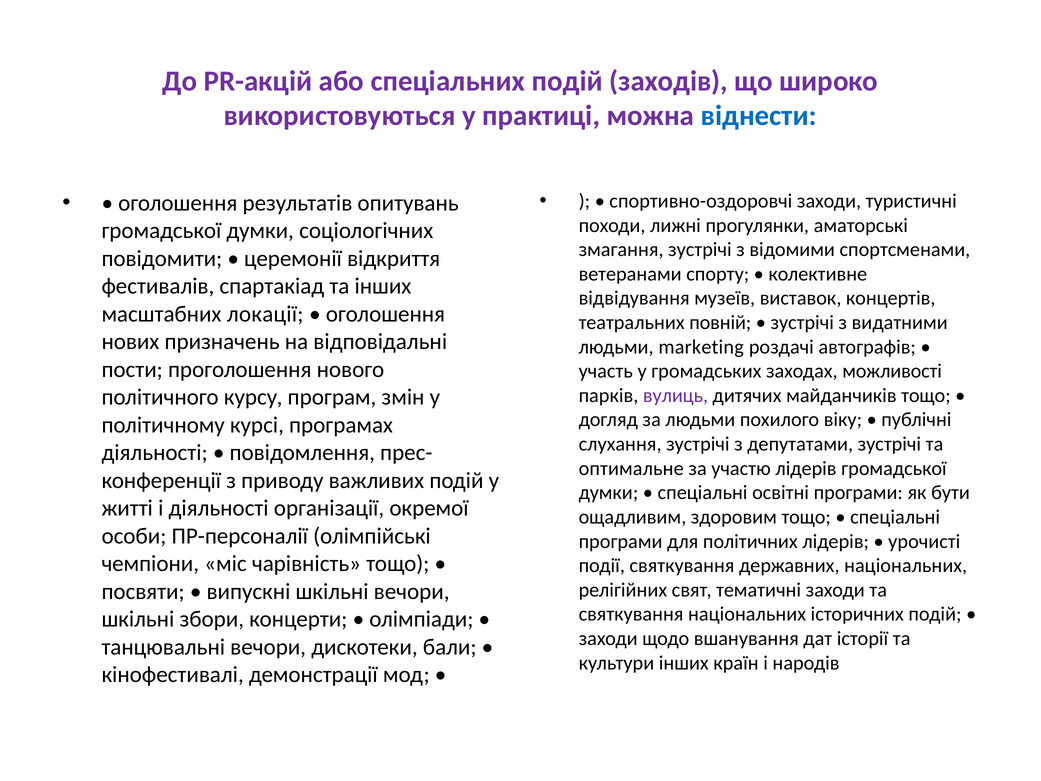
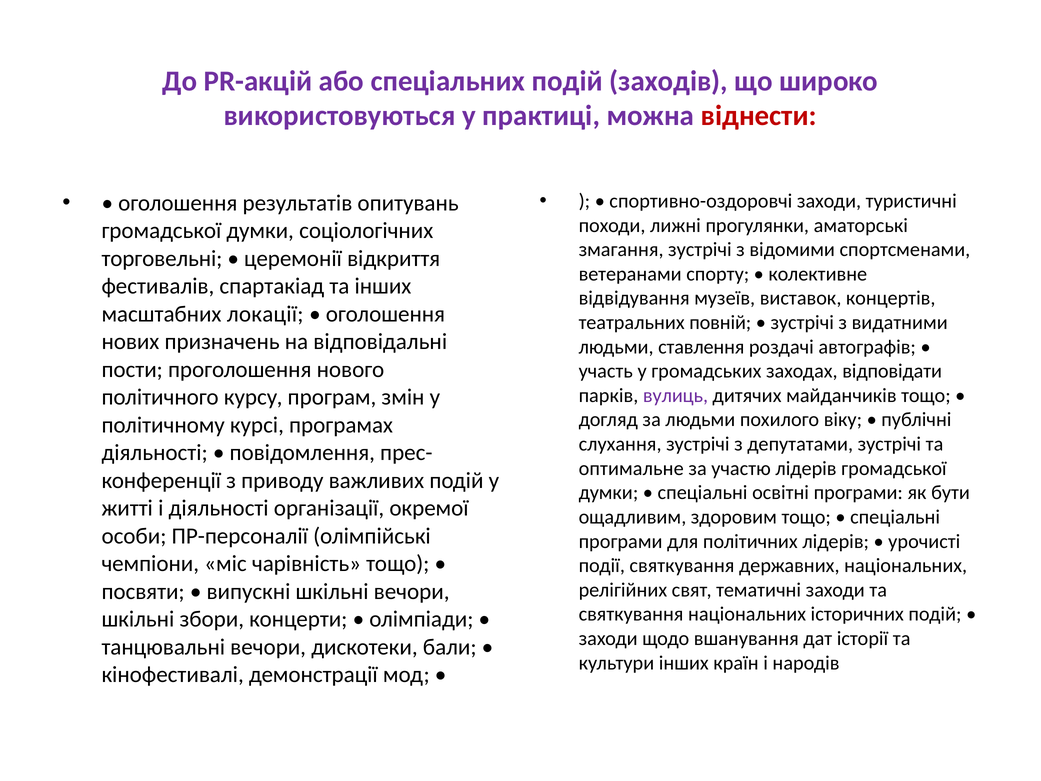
віднести colour: blue -> red (759, 116)
повідомити: повідомити -> торговельні (162, 258)
marketing: marketing -> ставлення (701, 347)
можливості: можливості -> відповідати (892, 371)
